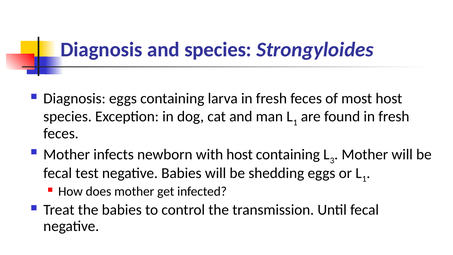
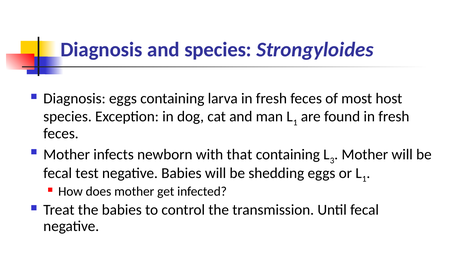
with host: host -> that (239, 154)
